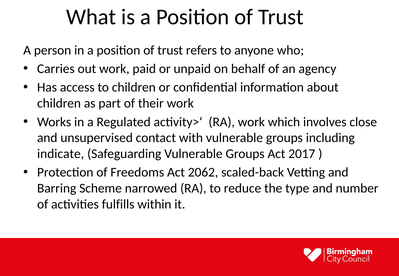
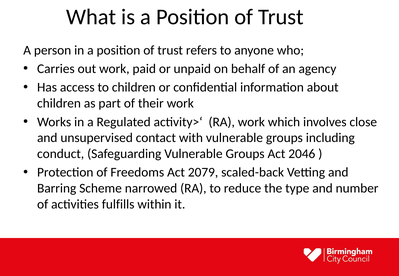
indicate: indicate -> conduct (61, 154)
2017: 2017 -> 2046 (302, 154)
2062: 2062 -> 2079 (203, 172)
